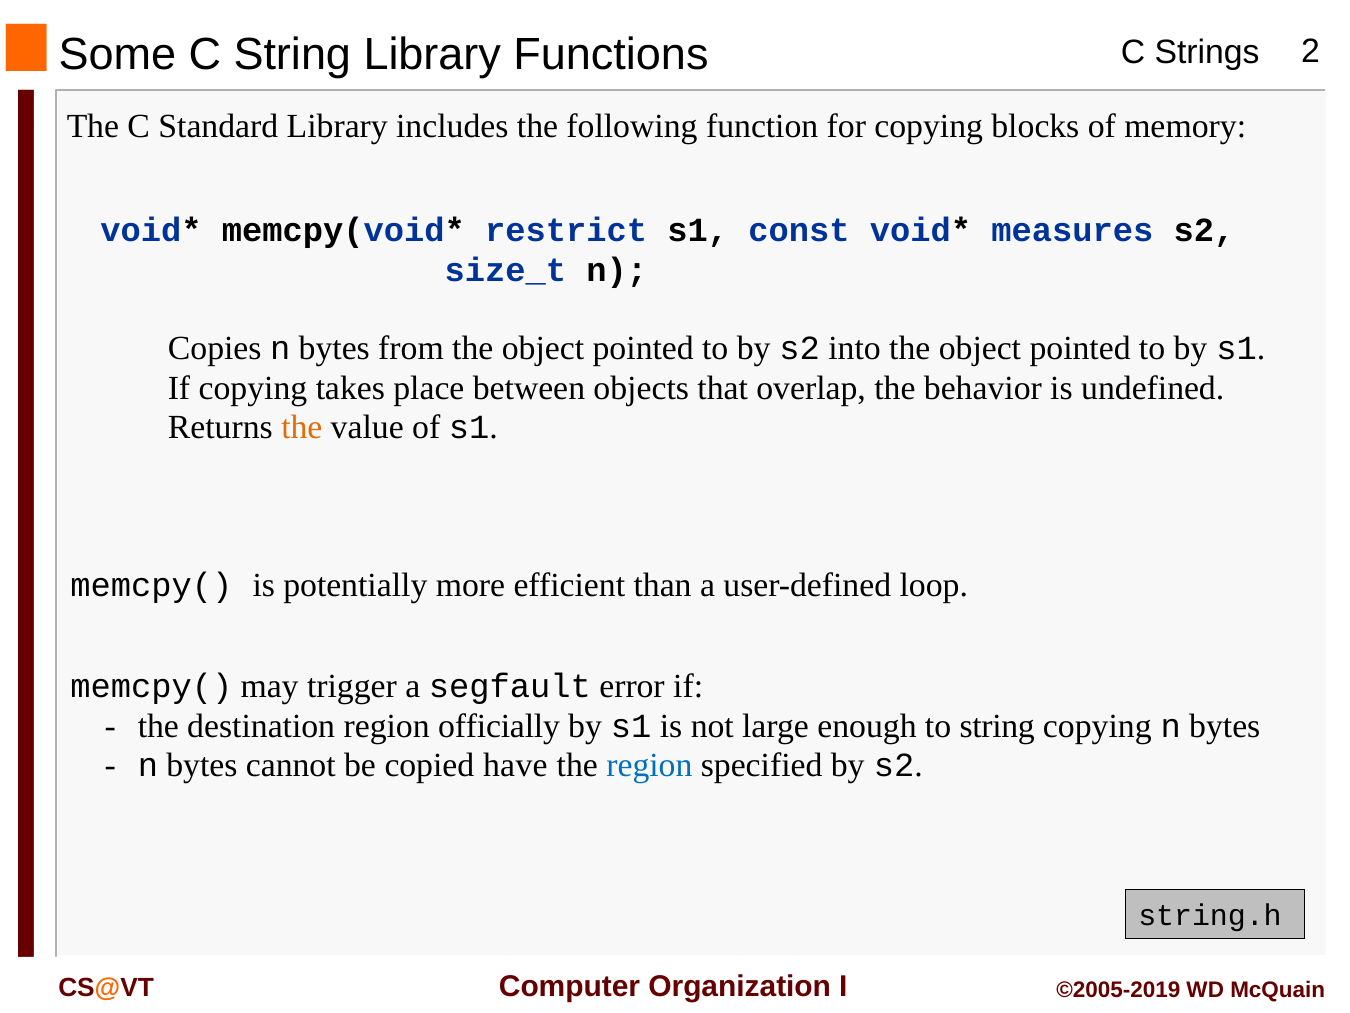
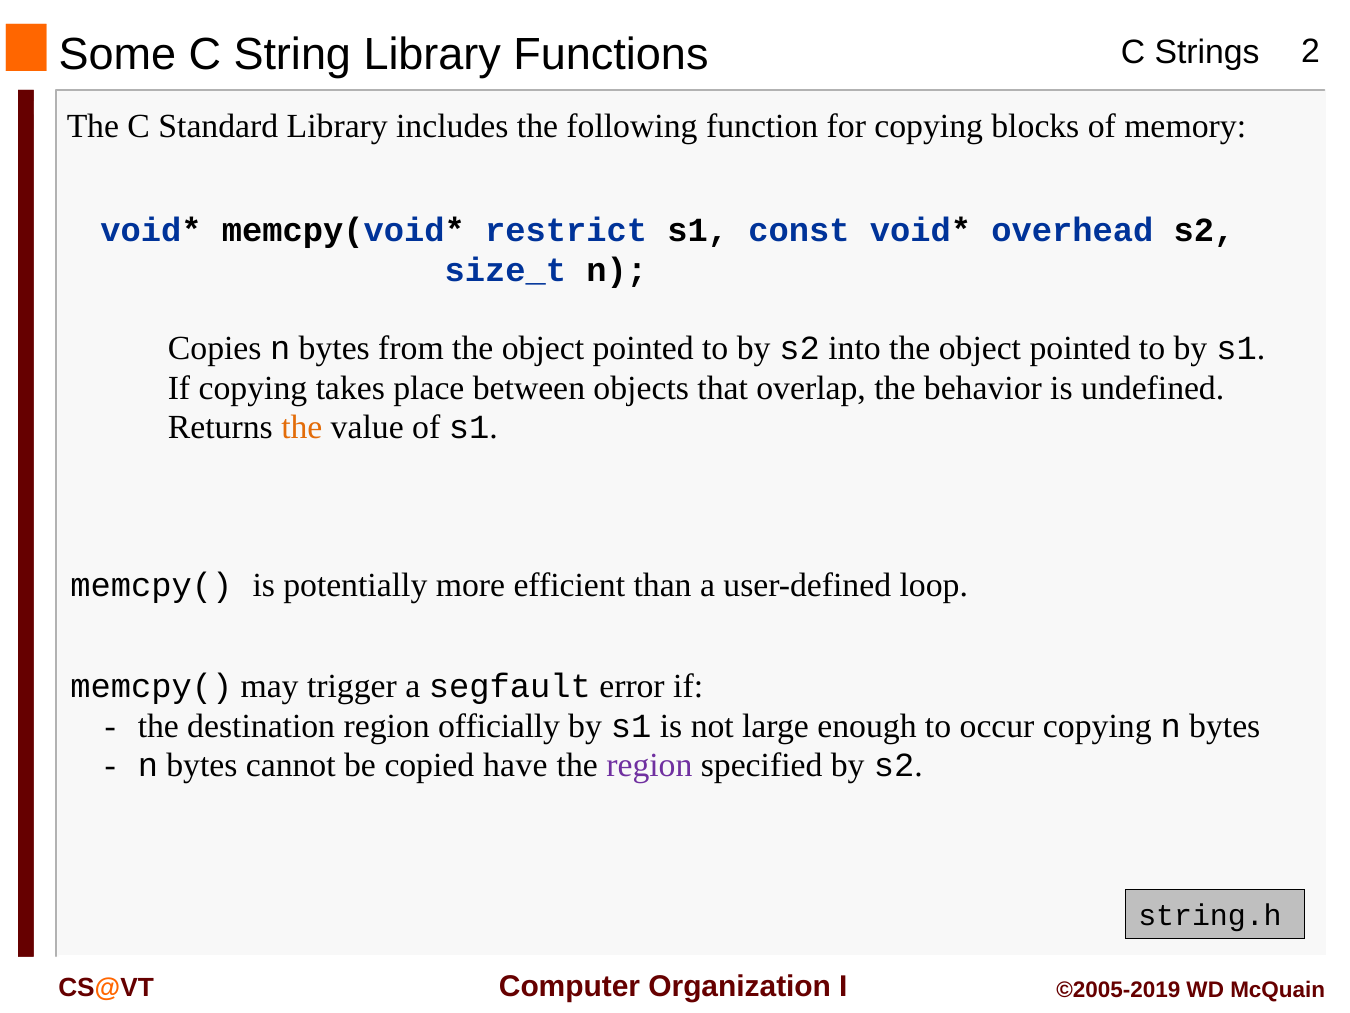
measures: measures -> overhead (1072, 230)
to string: string -> occur (997, 726)
region colour: blue -> purple (649, 765)
